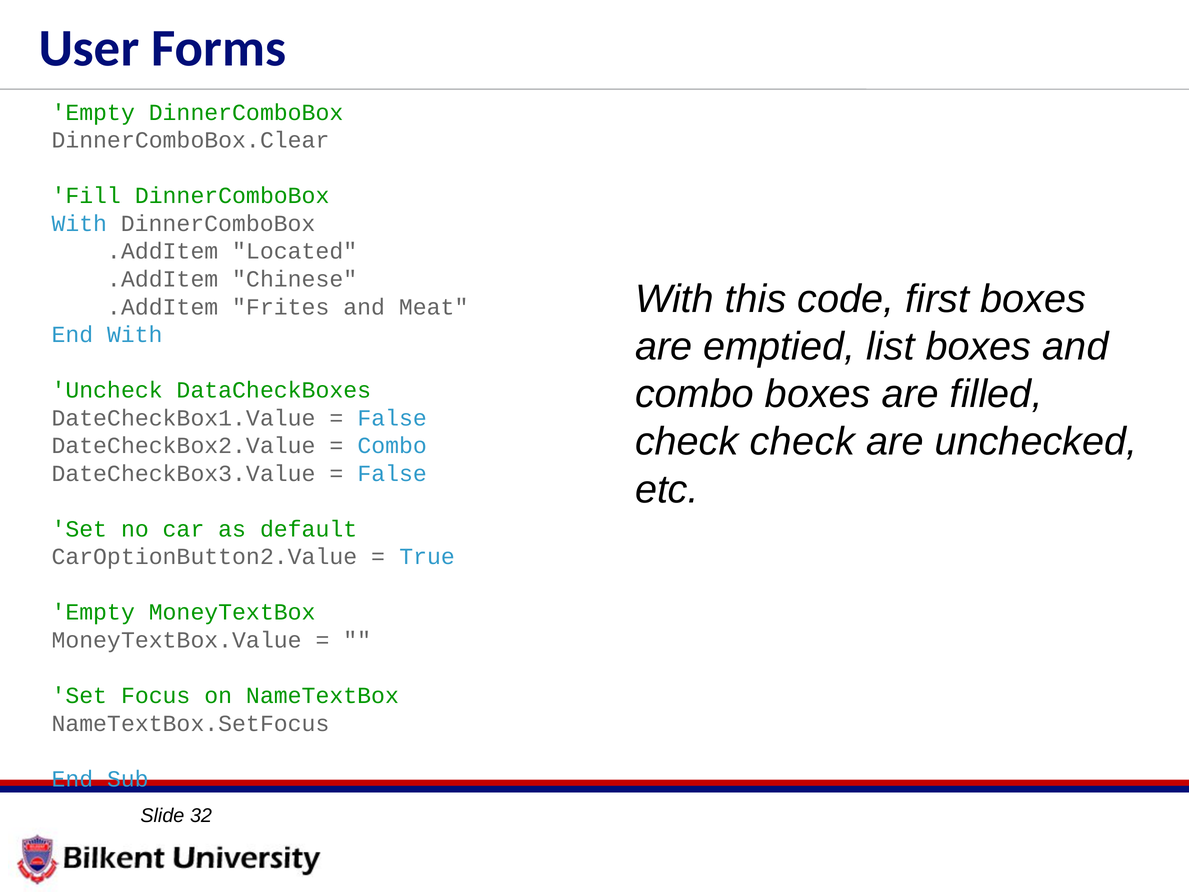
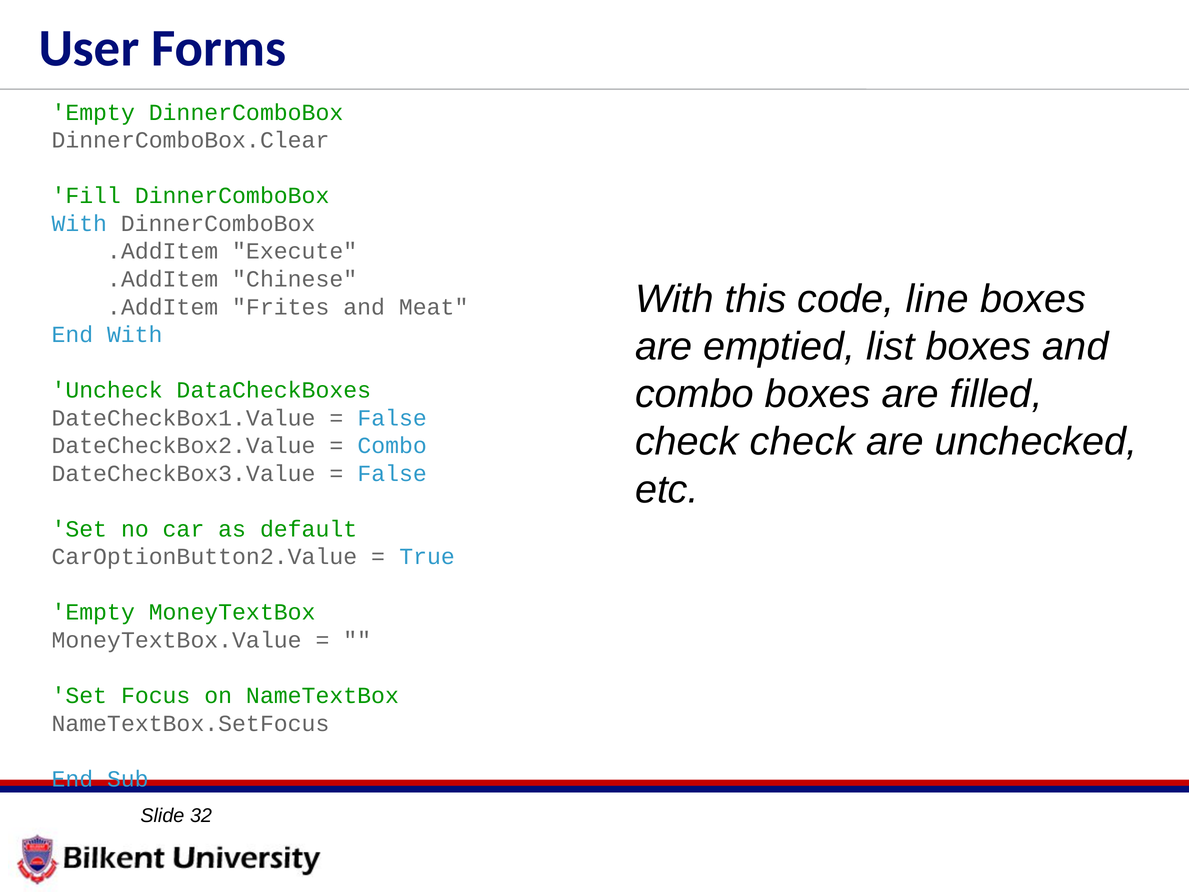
Located: Located -> Execute (295, 251)
first: first -> line (937, 299)
